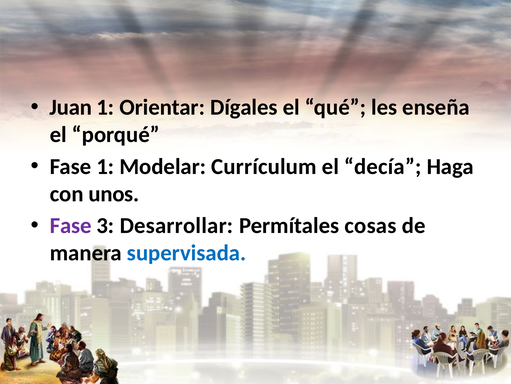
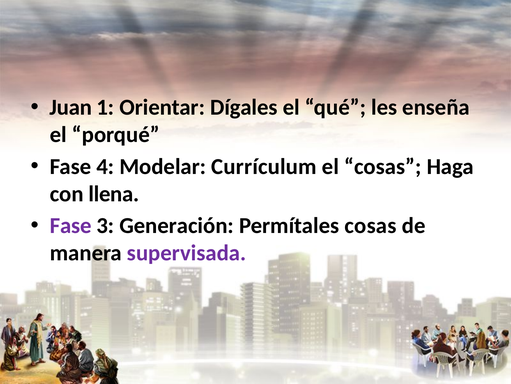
Fase 1: 1 -> 4 (105, 166)
el decía: decía -> cosas (383, 166)
unos: unos -> llena (114, 194)
Desarrollar: Desarrollar -> Generación (177, 225)
supervisada colour: blue -> purple (187, 253)
